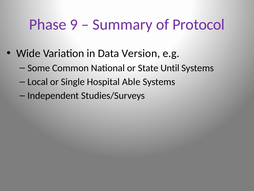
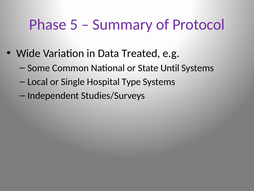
9: 9 -> 5 (74, 25)
Version: Version -> Treated (141, 53)
Able: Able -> Type (131, 82)
